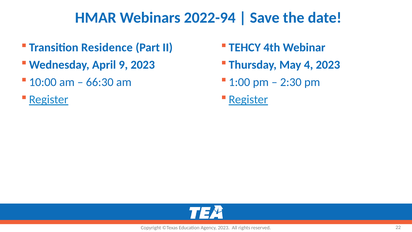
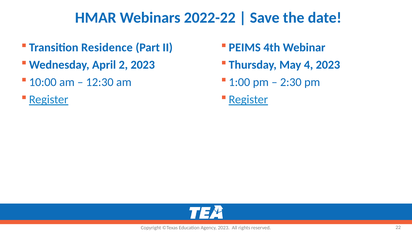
2022-94: 2022-94 -> 2022-22 (210, 18)
TEHCY: TEHCY -> PEIMS (245, 47)
9: 9 -> 2 (123, 65)
66:30: 66:30 -> 12:30 (100, 82)
